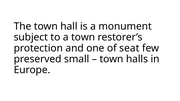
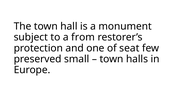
a town: town -> from (83, 37)
